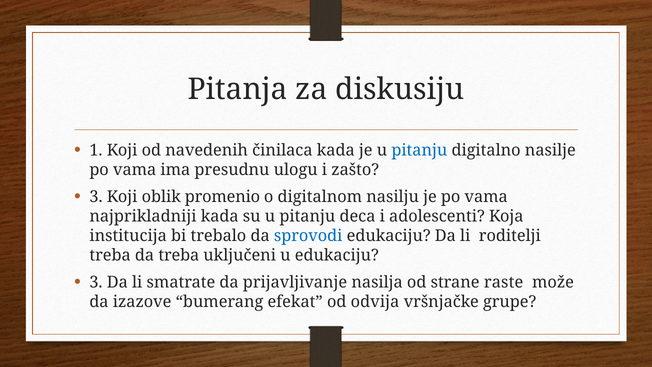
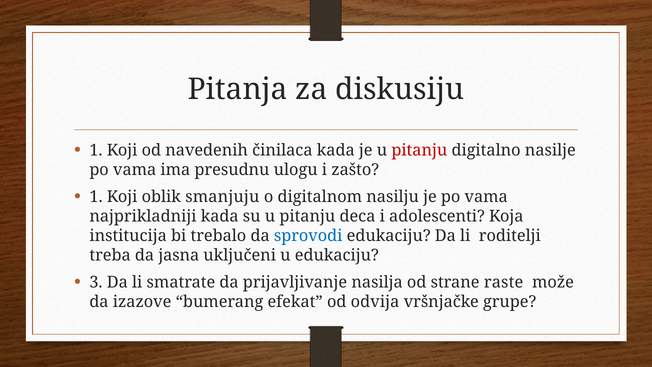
pitanju colour: blue -> red (419, 150)
3: 3 -> 1 (96, 197)
promenio: promenio -> smanjuju (222, 197)
da treba: treba -> jasna (179, 255)
